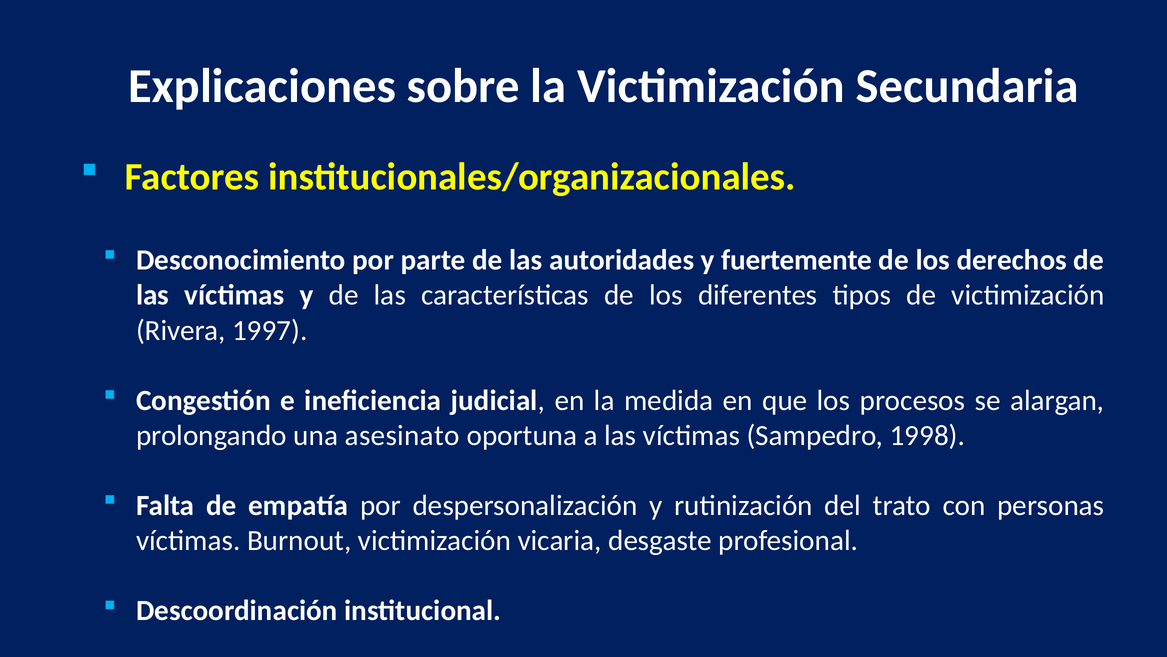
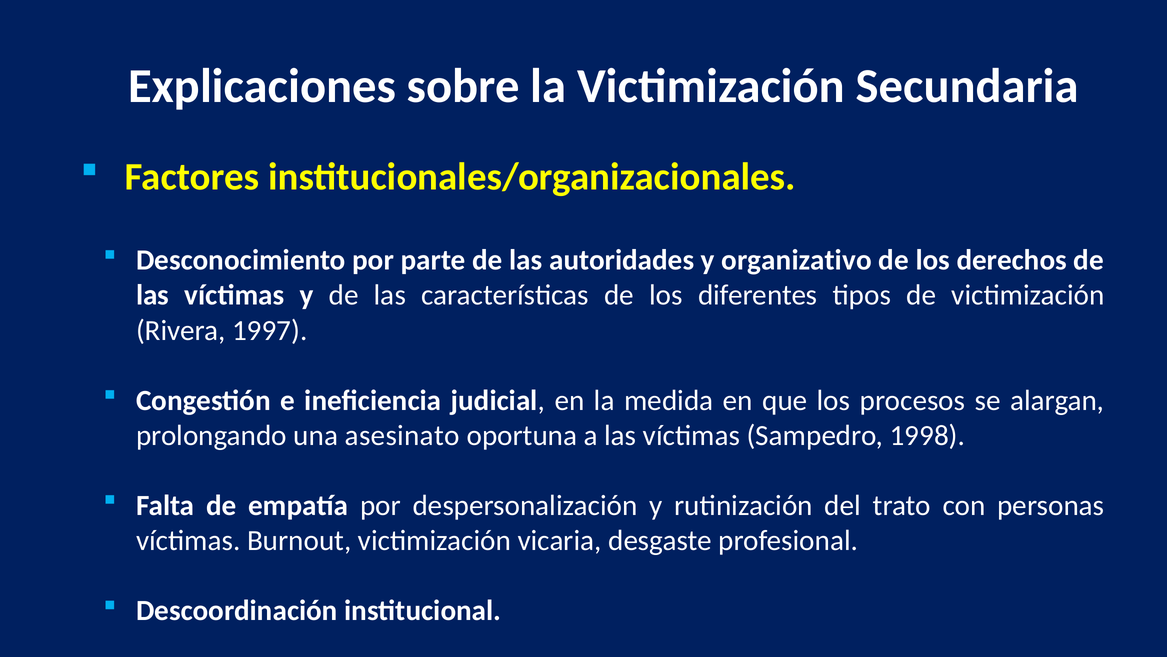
fuertemente: fuertemente -> organizativo (797, 260)
